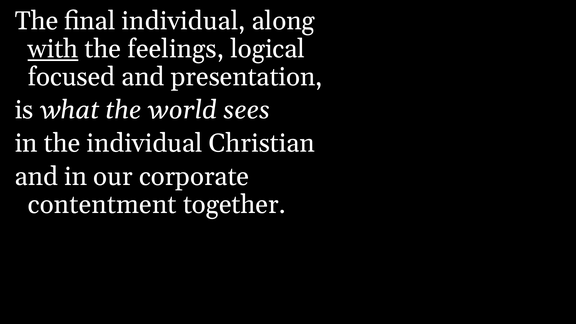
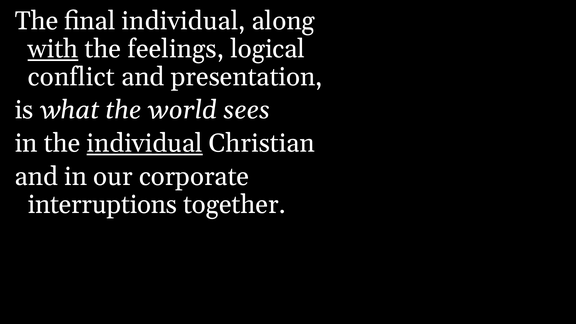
focused: focused -> conflict (71, 77)
individual underline: none -> present (145, 143)
contentment: contentment -> interruptions (102, 204)
